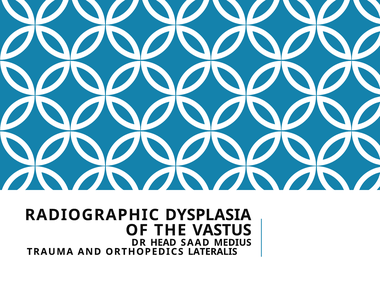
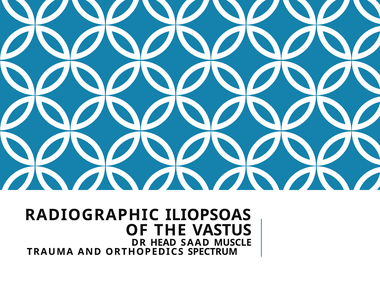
DYSPLASIA: DYSPLASIA -> ILIOPSOAS (208, 215)
MEDIUS: MEDIUS -> MUSCLE (233, 243)
LATERALIS: LATERALIS -> SPECTRUM (213, 252)
